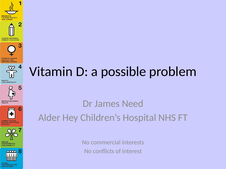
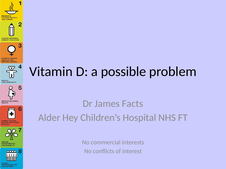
Need: Need -> Facts (133, 104)
